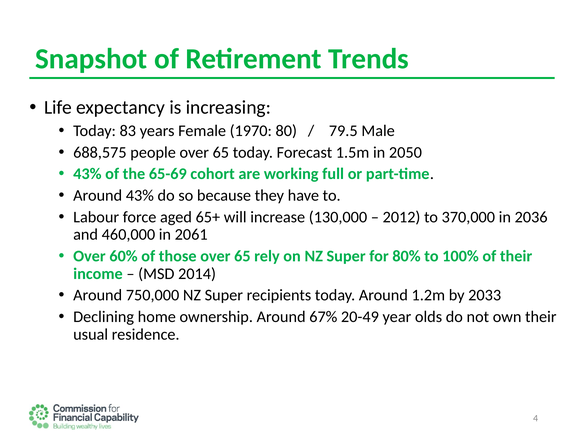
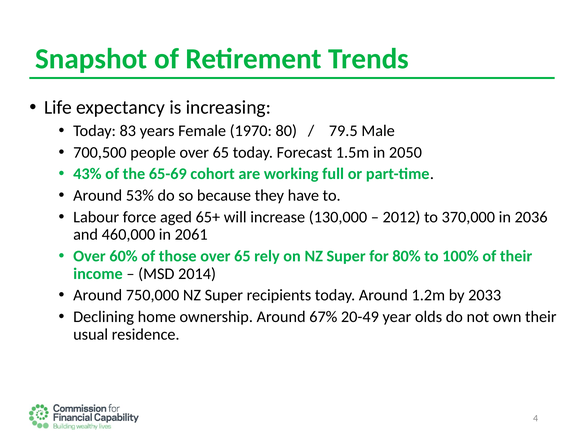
688,575: 688,575 -> 700,500 (100, 152)
Around 43%: 43% -> 53% (140, 196)
